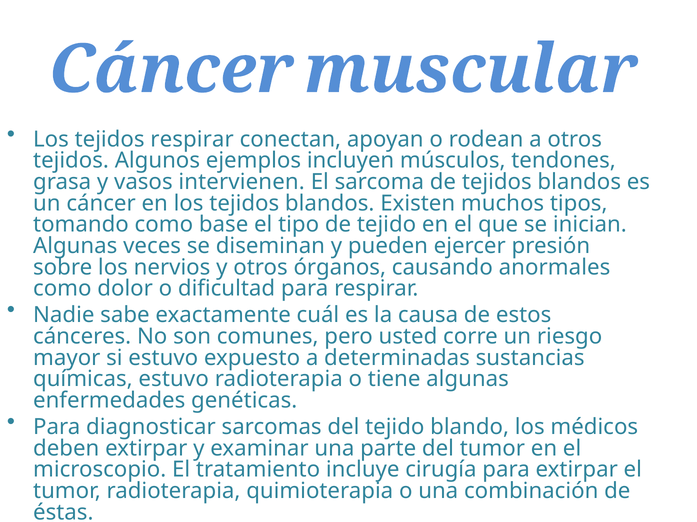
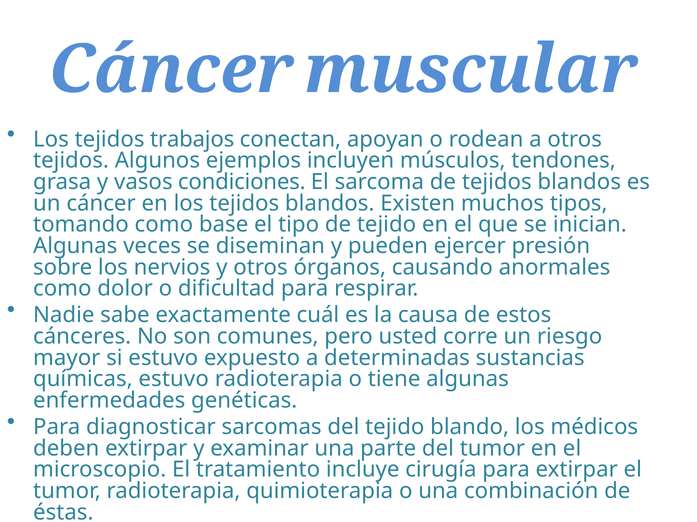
tejidos respirar: respirar -> trabajos (192, 139)
intervienen: intervienen -> condiciones (242, 182)
